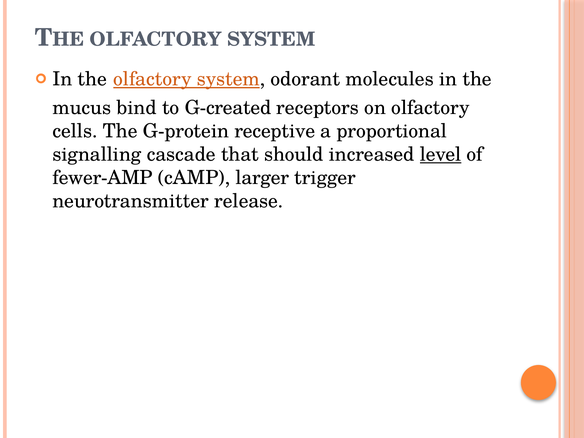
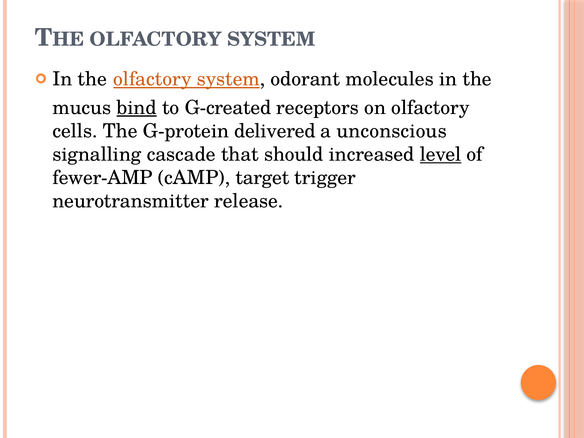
bind underline: none -> present (137, 108)
receptive: receptive -> delivered (275, 131)
proportional: proportional -> unconscious (392, 131)
larger: larger -> target (262, 178)
